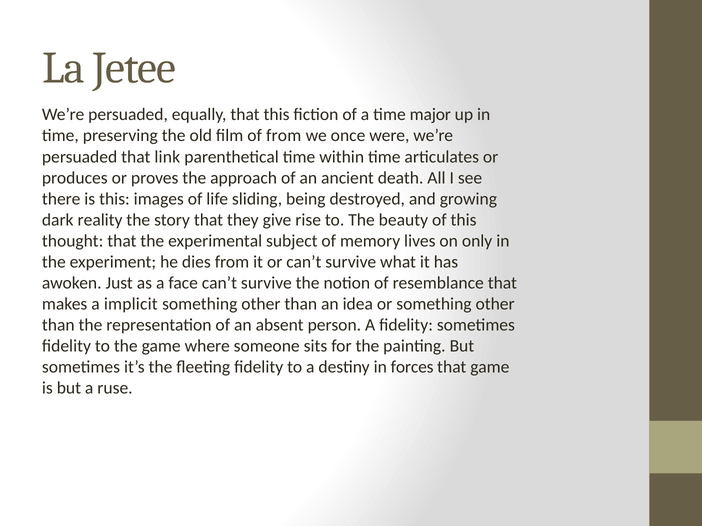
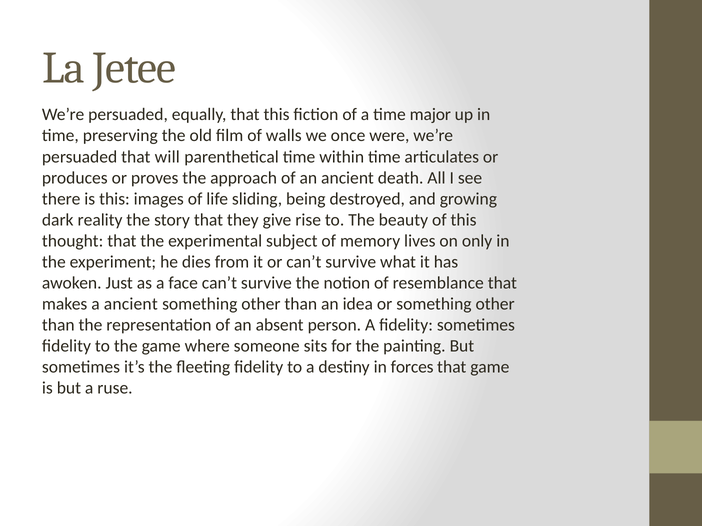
of from: from -> walls (284, 136)
link: link -> will (167, 157)
a implicit: implicit -> ancient (131, 304)
